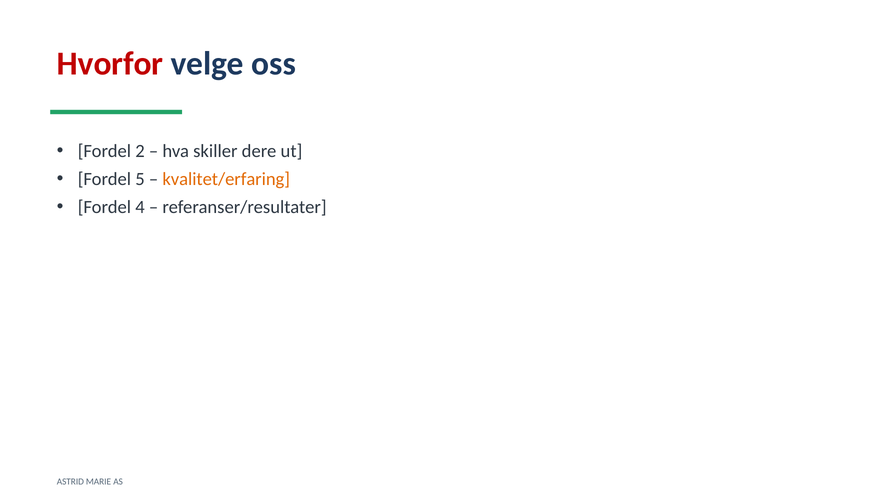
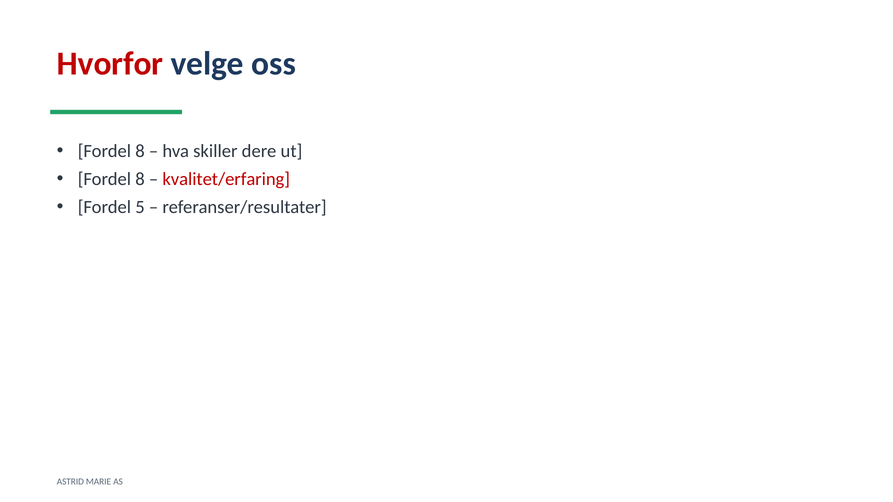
2: 2 -> 8 (140, 151)
5: 5 -> 8 (140, 179)
kvalitet/erfaring colour: orange -> red (226, 179)
4: 4 -> 5 (140, 207)
